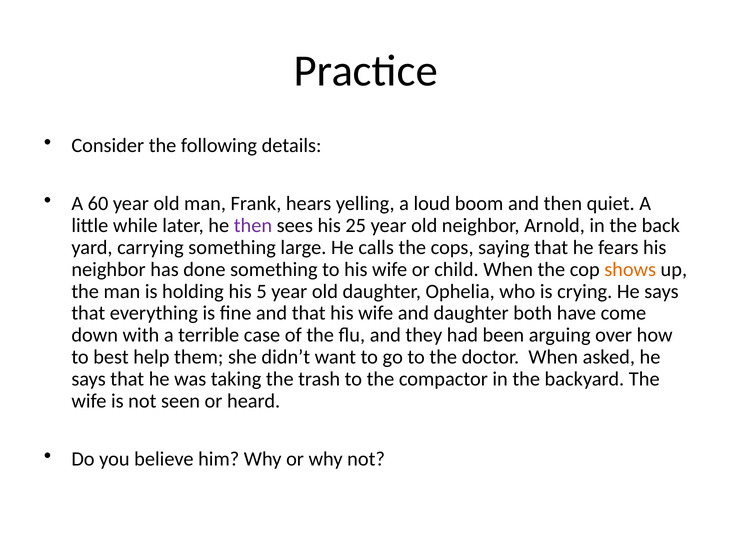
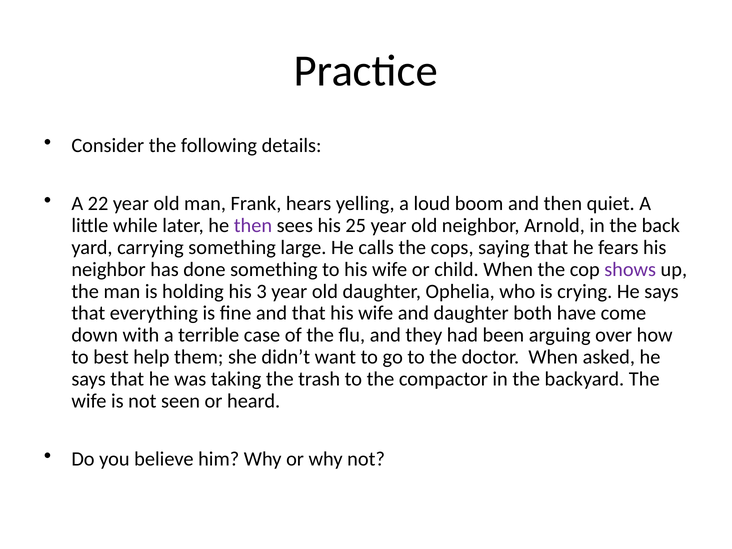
60: 60 -> 22 (98, 203)
shows colour: orange -> purple (630, 269)
5: 5 -> 3 (262, 291)
